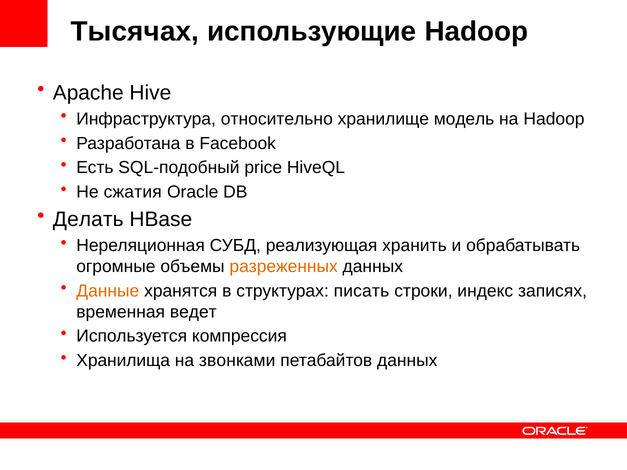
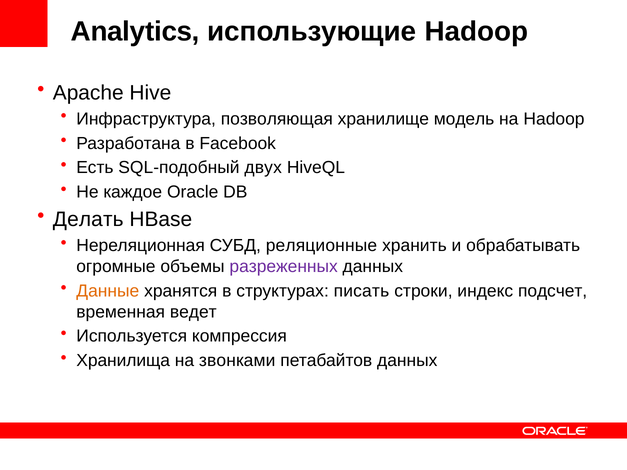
Тысячах: Тысячах -> Analytics (135, 31)
относительно: относительно -> позволяющая (277, 119)
price: price -> двух (263, 168)
сжатия: сжатия -> каждое (133, 192)
реализующая: реализующая -> реляционные (321, 246)
разреженных colour: orange -> purple (284, 267)
записях: записях -> подсчет (553, 291)
